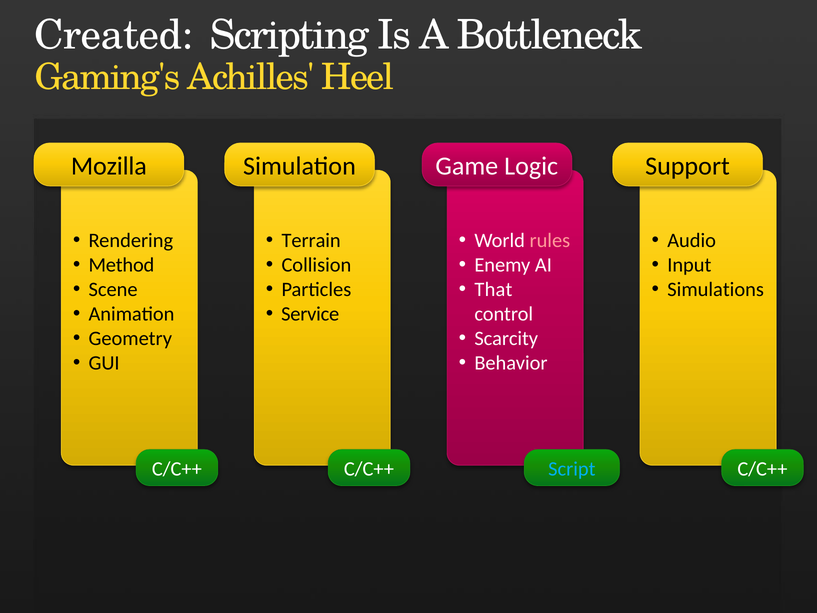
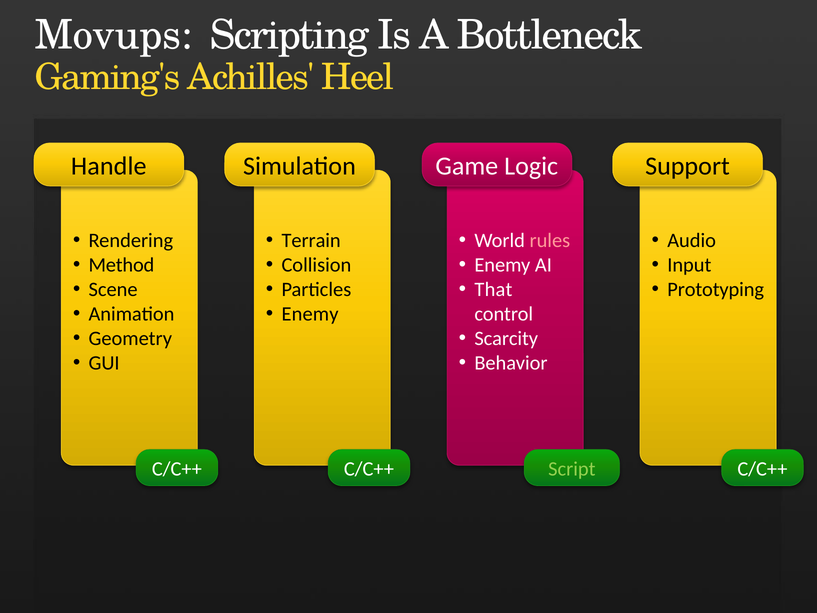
Created: Created -> Movups (113, 35)
Mozilla: Mozilla -> Handle (109, 166)
Simulations: Simulations -> Prototyping (716, 290)
Service: Service -> Enemy (310, 314)
Script colour: light blue -> light green (572, 469)
